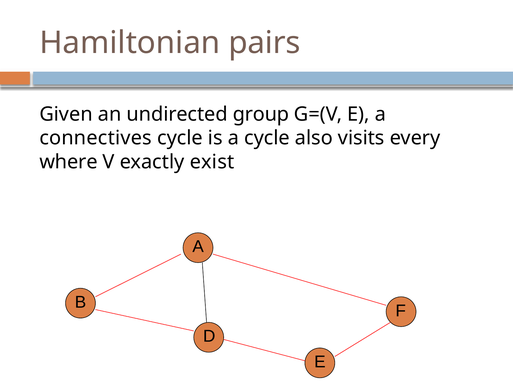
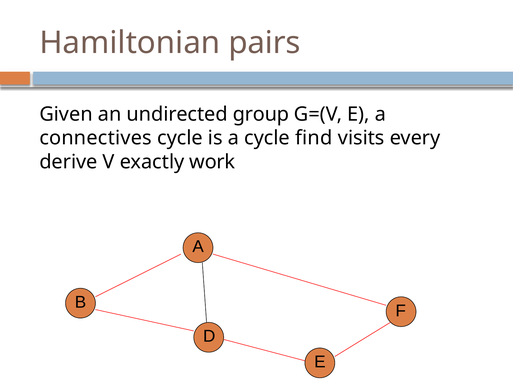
also: also -> find (314, 138)
where: where -> derive (68, 162)
exist: exist -> work (212, 162)
